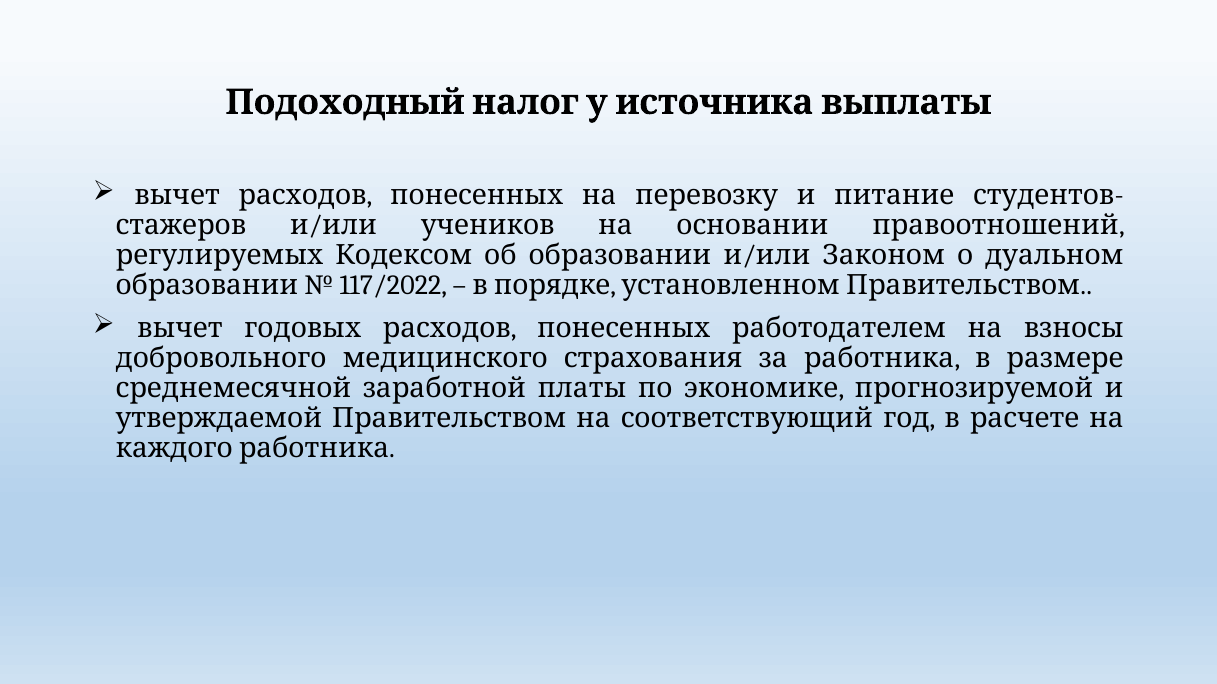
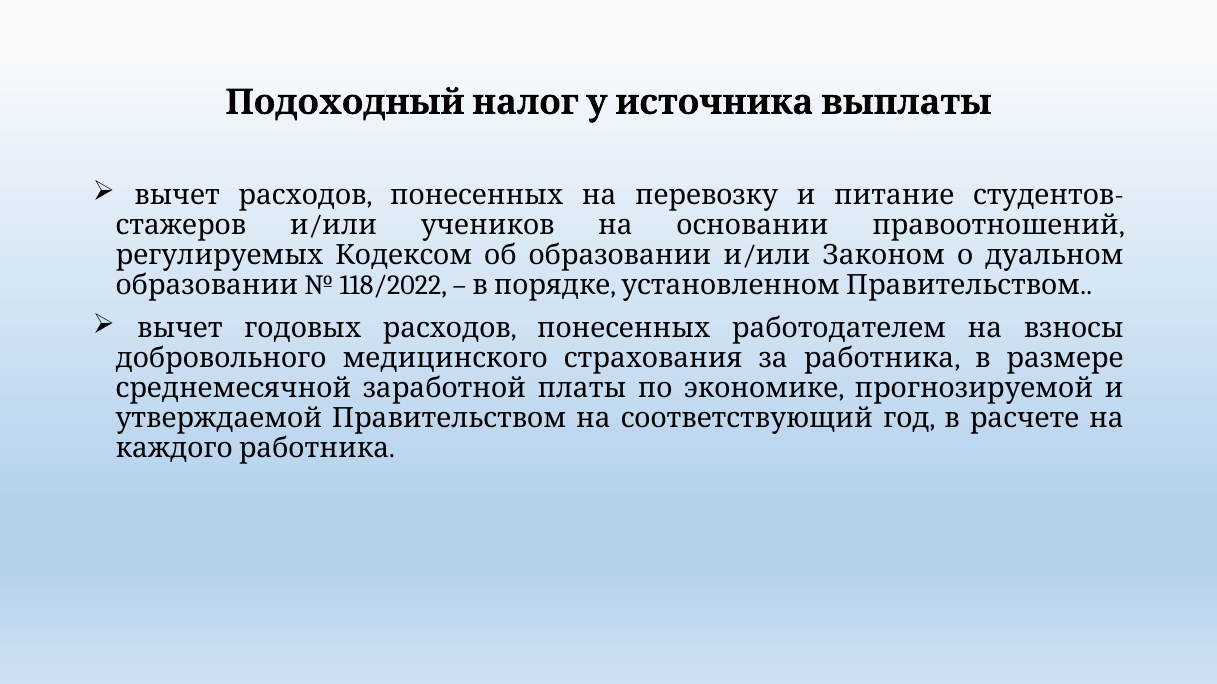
117/2022: 117/2022 -> 118/2022 (393, 286)
